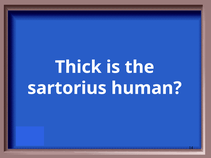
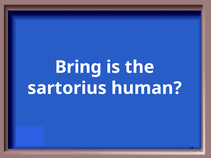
Thick: Thick -> Bring (78, 67)
